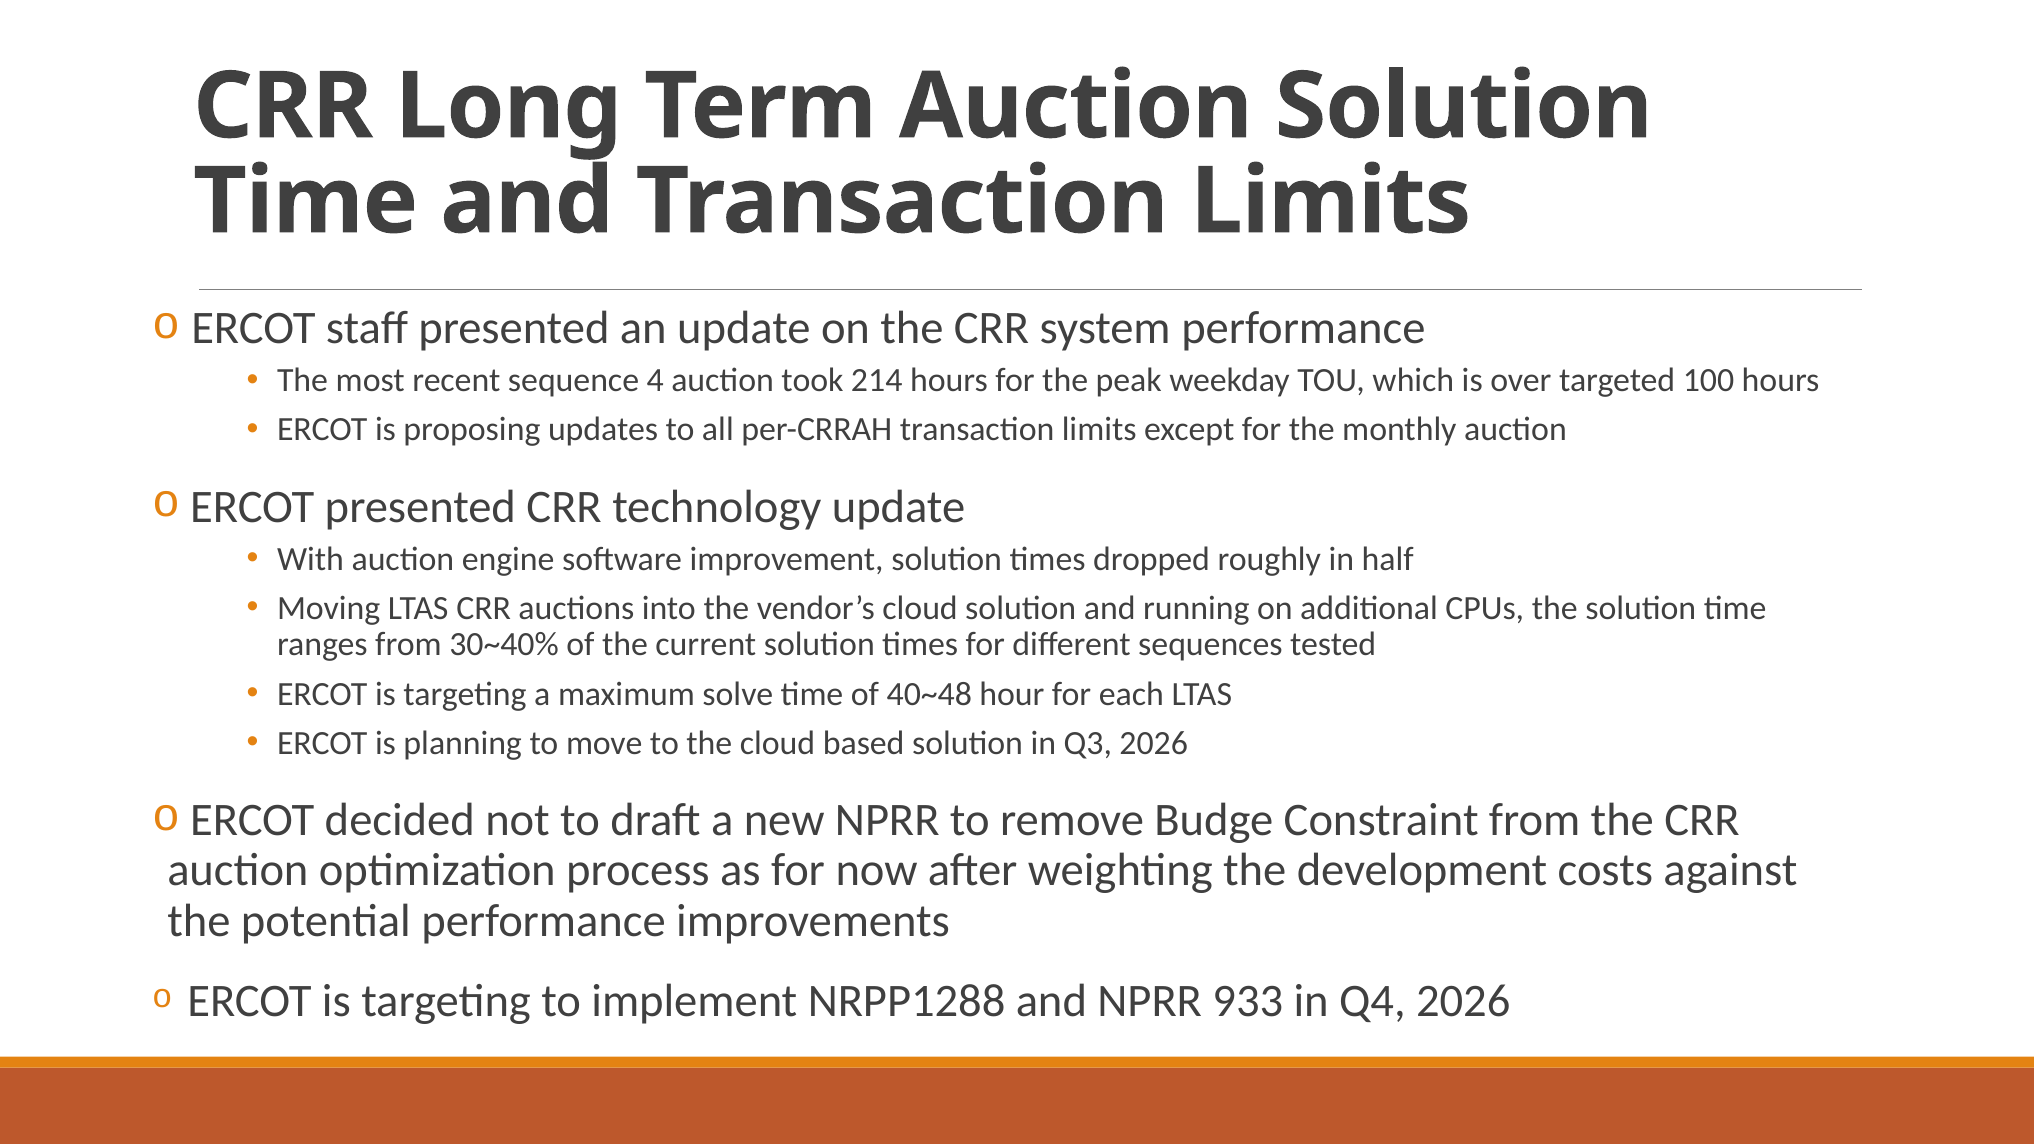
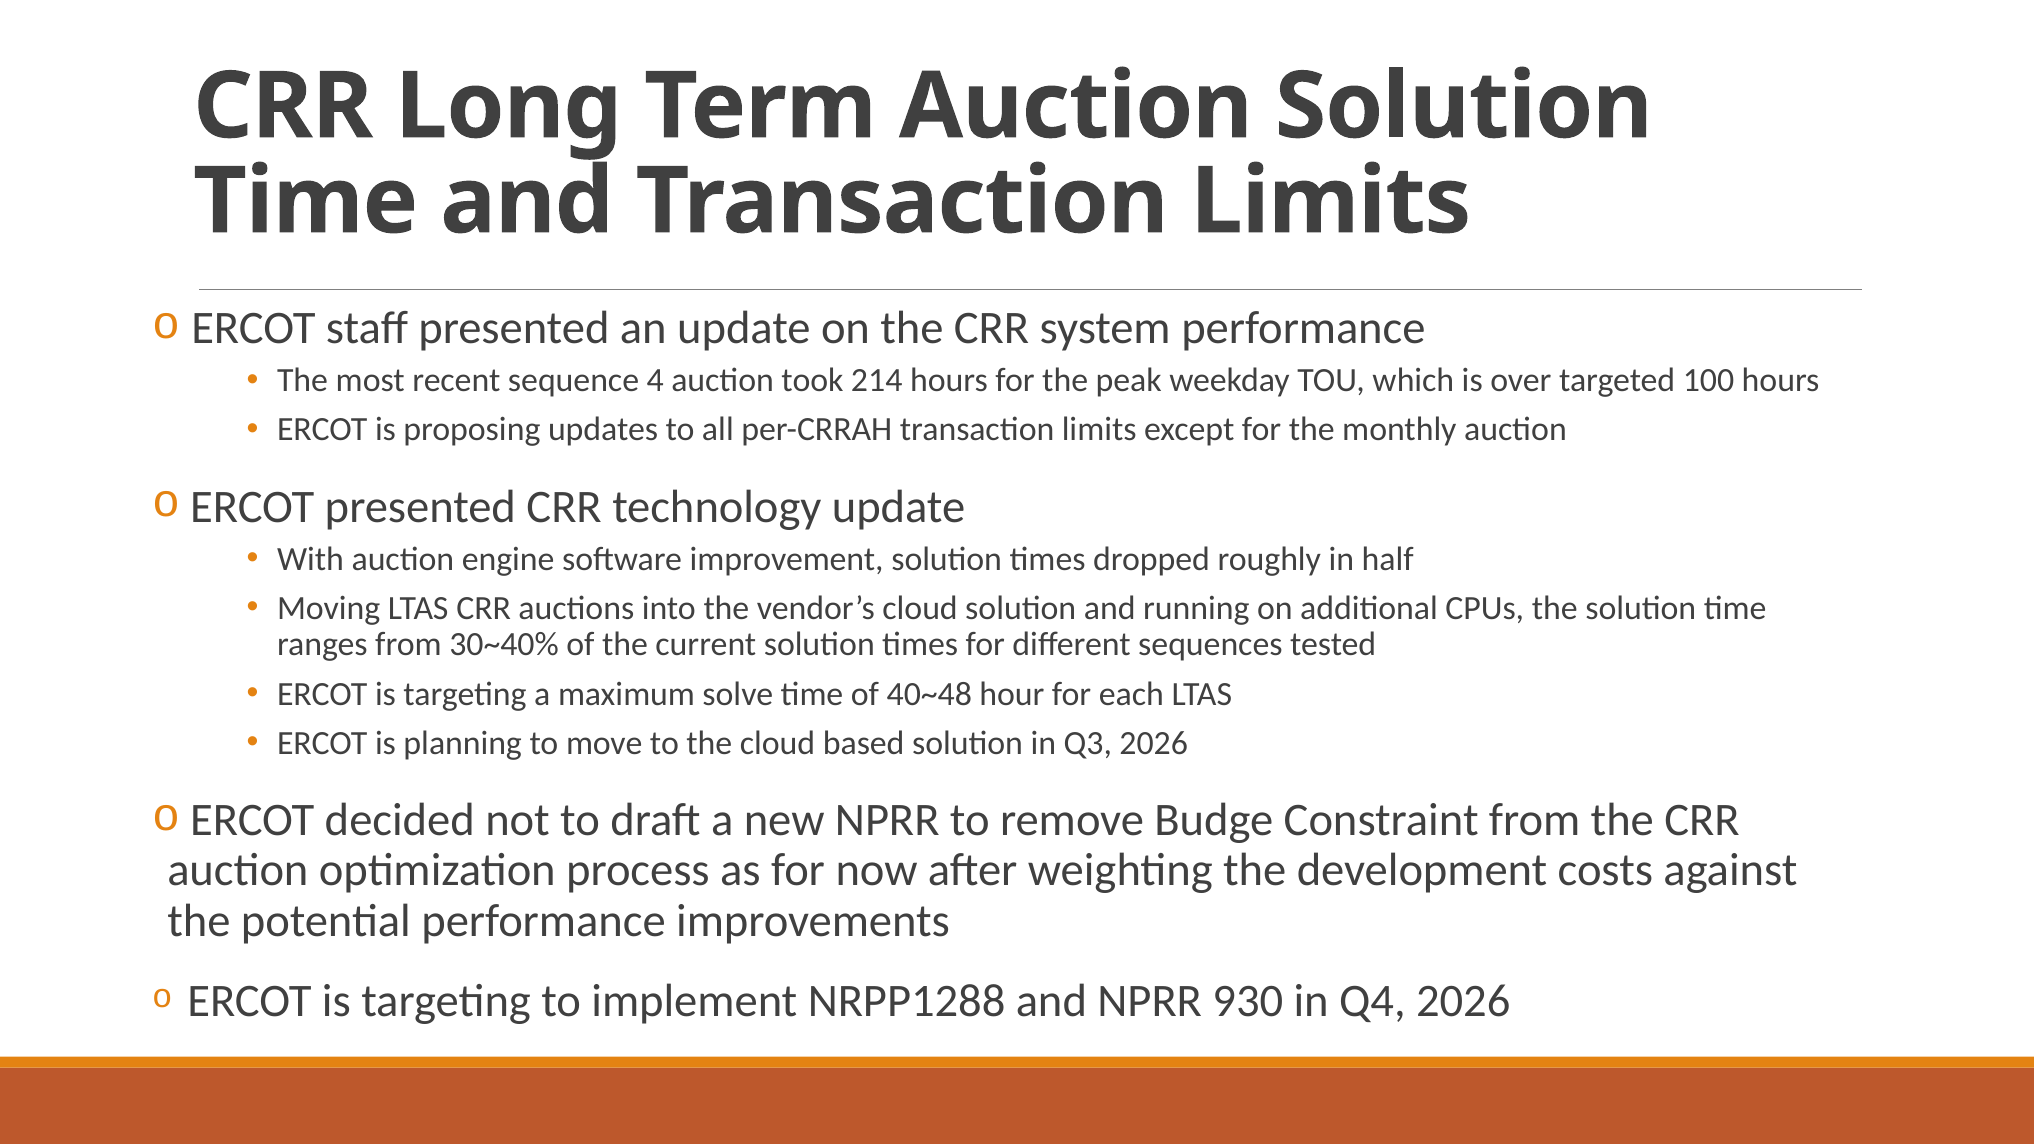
933: 933 -> 930 (1248, 1001)
